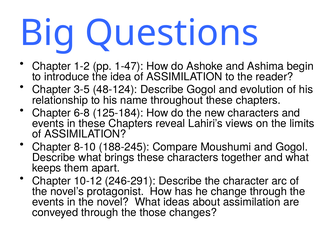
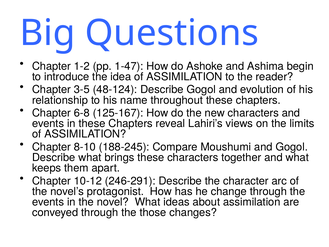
125-184: 125-184 -> 125-167 (118, 113)
